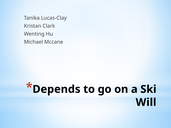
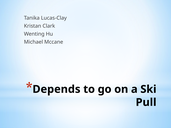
Will: Will -> Pull (146, 103)
